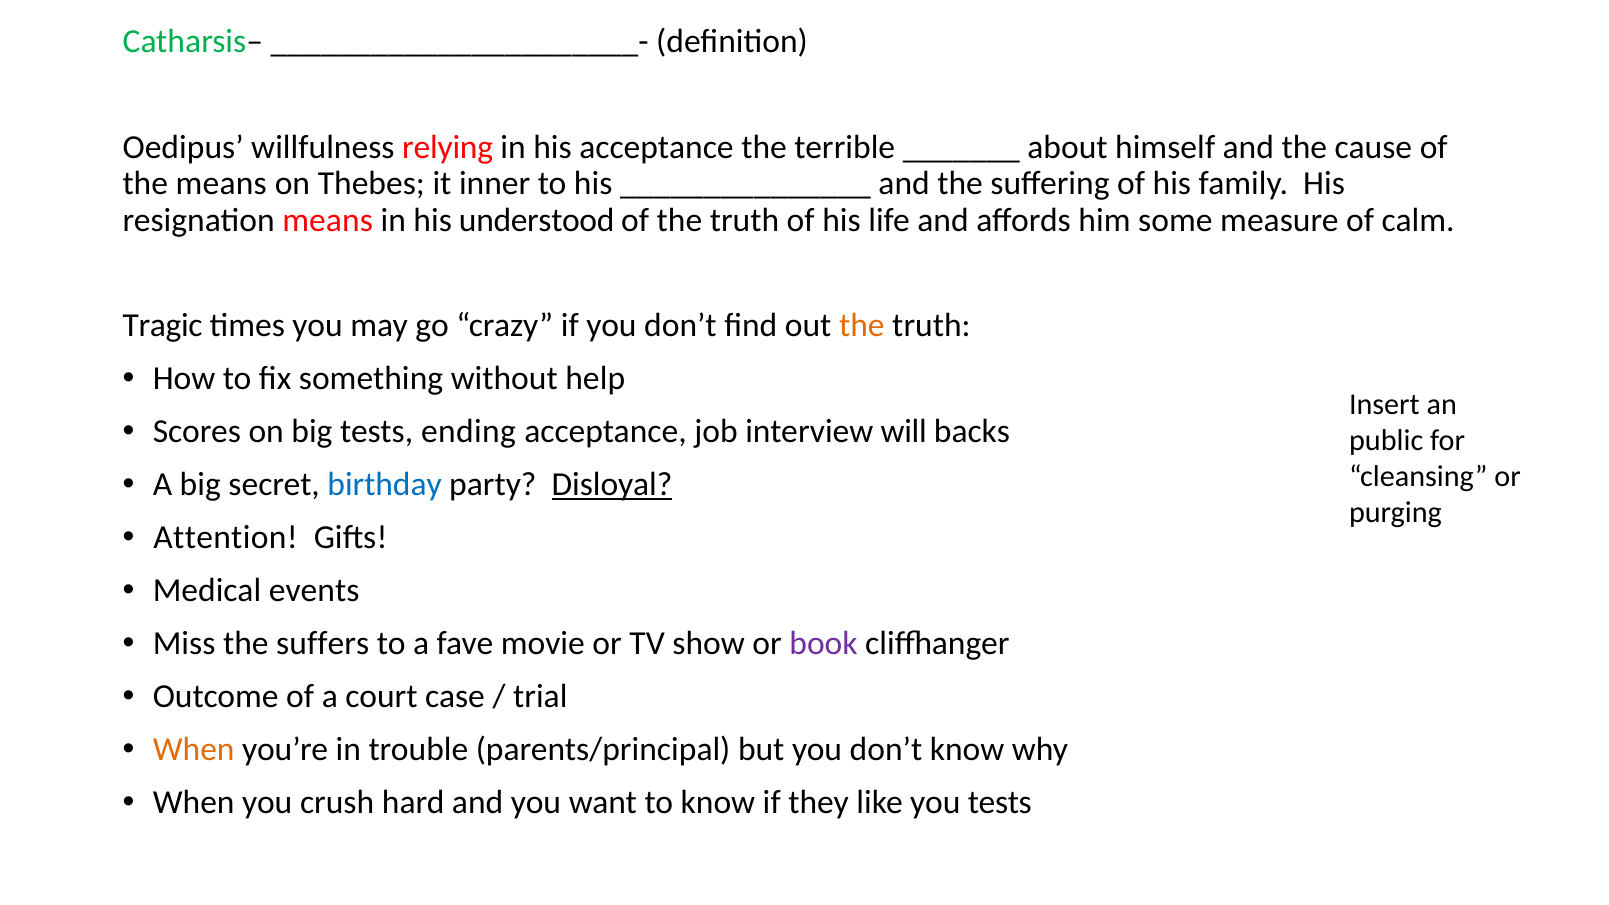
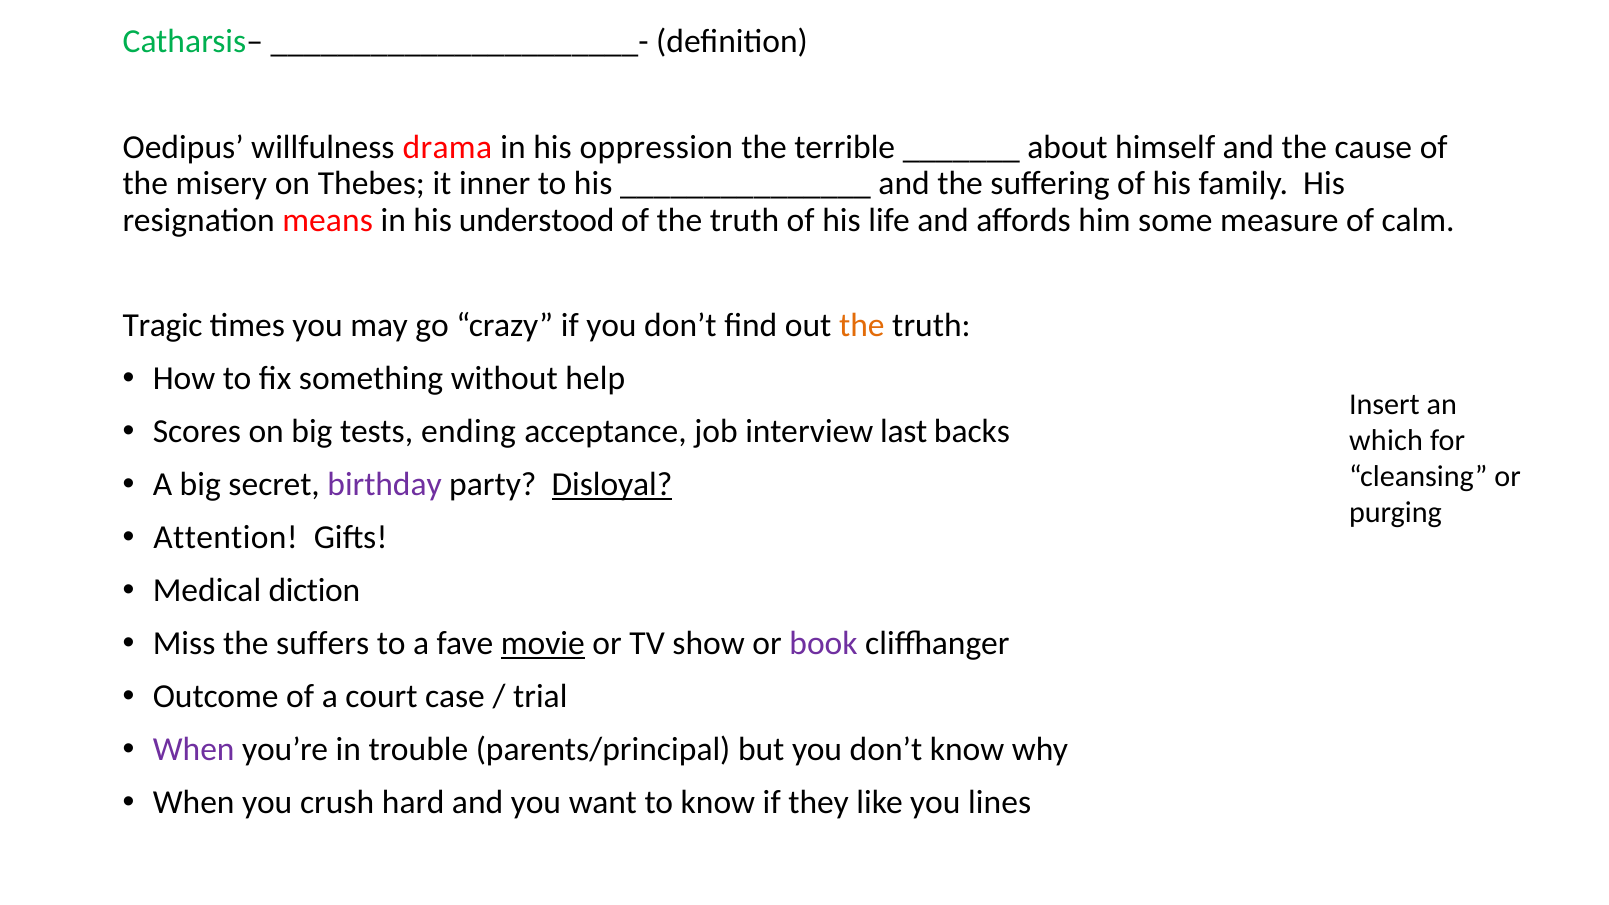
relying: relying -> drama (447, 148)
his acceptance: acceptance -> oppression (656, 148)
the means: means -> misery (221, 184)
will: will -> last (904, 432)
public: public -> which (1386, 440)
birthday colour: blue -> purple (385, 485)
events: events -> diction (314, 591)
movie underline: none -> present (543, 644)
When colour: orange -> purple (194, 750)
you tests: tests -> lines (1000, 803)
